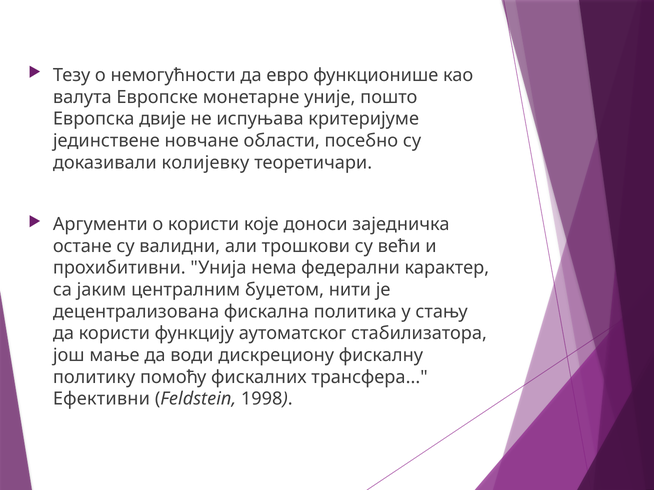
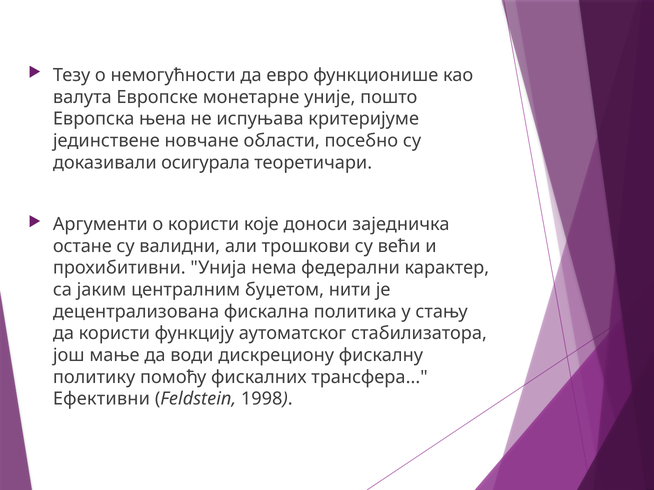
двије: двије -> њена (163, 119)
колијевку: колијевку -> осигурала (206, 163)
